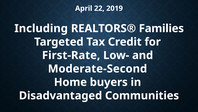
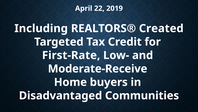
Families: Families -> Created (161, 28)
Moderate-Second: Moderate-Second -> Moderate-Receive (98, 68)
